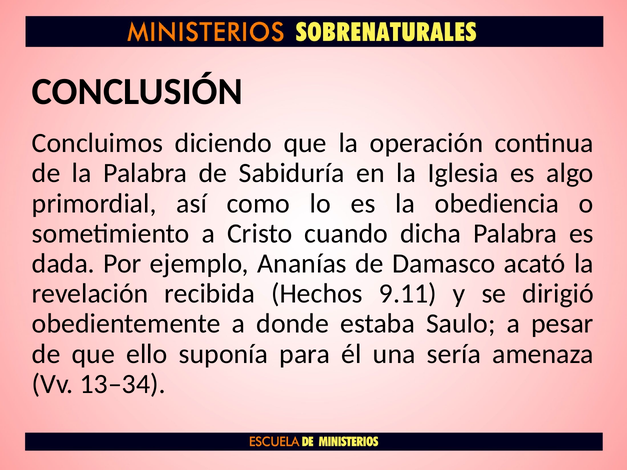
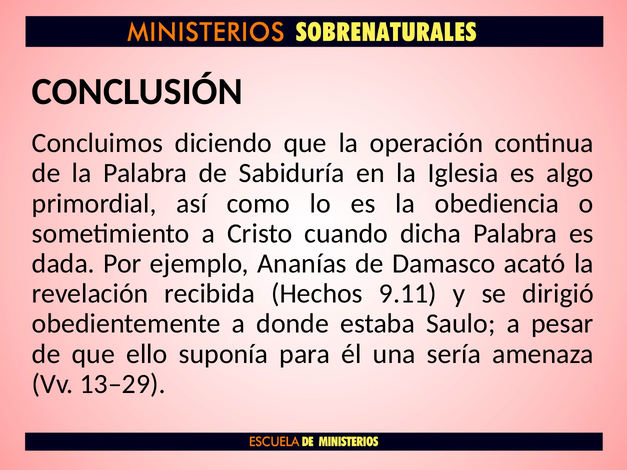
13–34: 13–34 -> 13–29 (123, 384)
